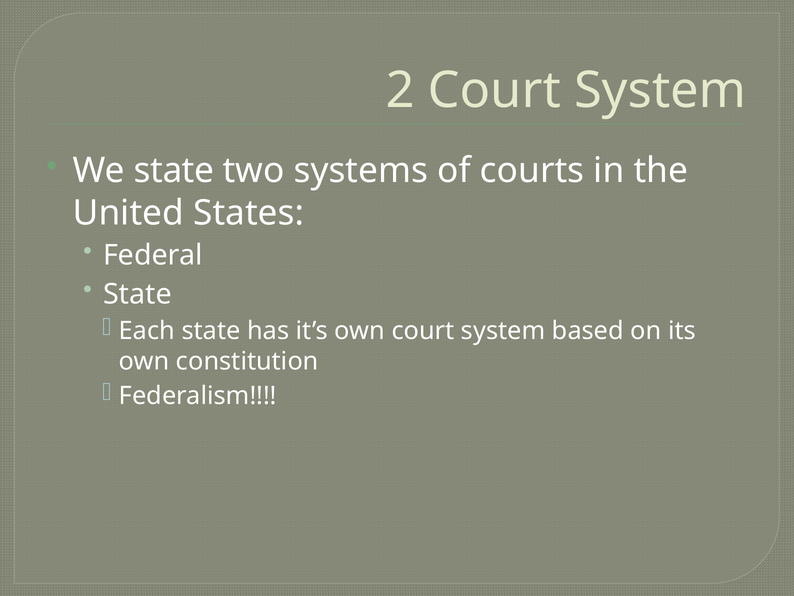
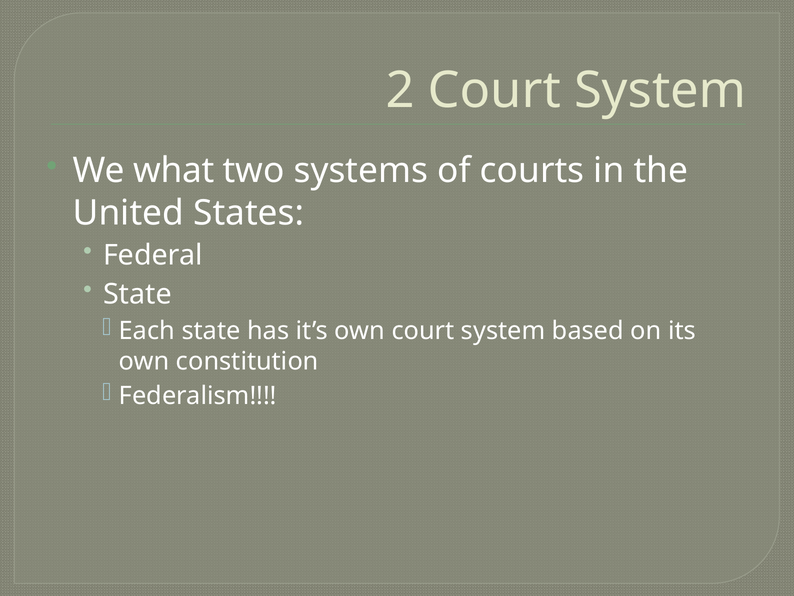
We state: state -> what (174, 171)
